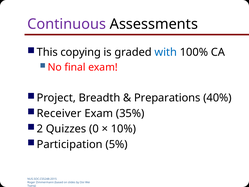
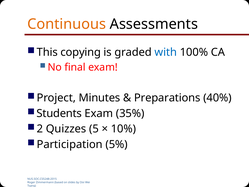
Continuous colour: purple -> orange (67, 24)
Breadth: Breadth -> Minutes (100, 98)
Receiver: Receiver -> Students (59, 113)
0: 0 -> 5 (94, 129)
